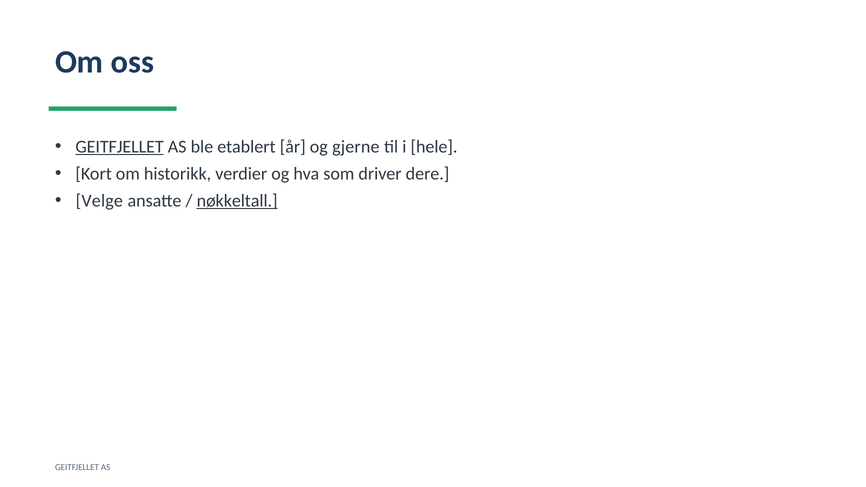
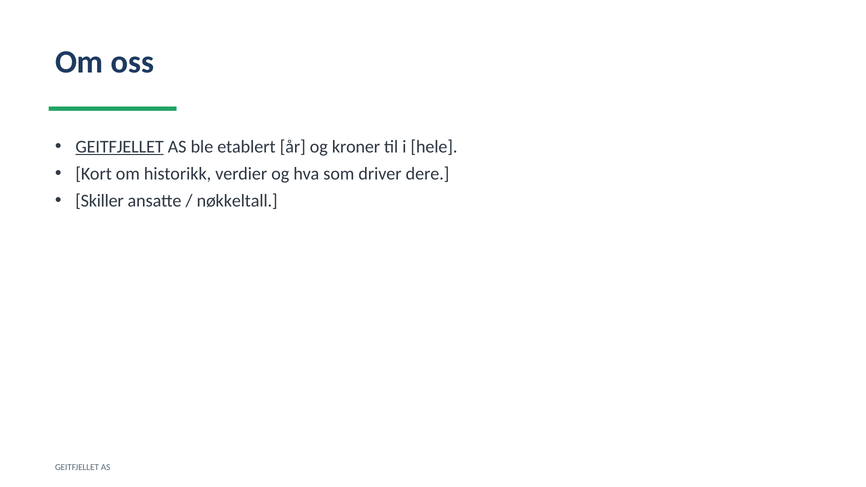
gjerne: gjerne -> kroner (356, 147)
Velge: Velge -> Skiller (100, 201)
nøkkeltall underline: present -> none (237, 201)
